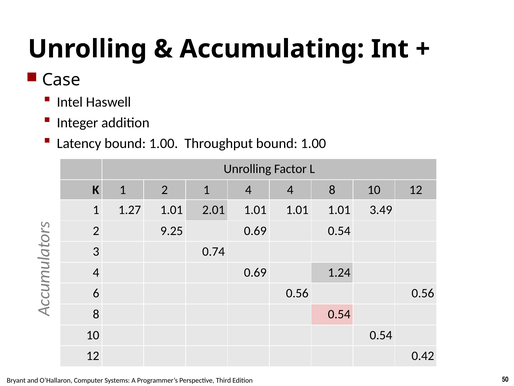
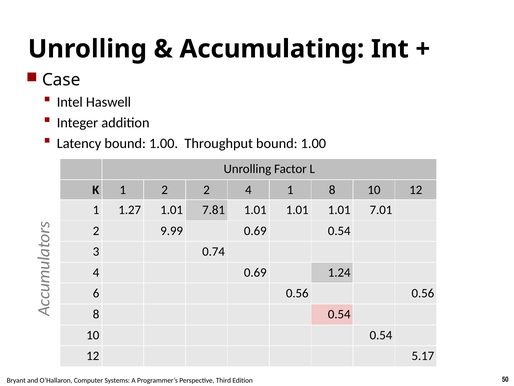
2 1: 1 -> 2 (207, 190)
4 4: 4 -> 1 (290, 190)
2.01: 2.01 -> 7.81 (214, 210)
3.49: 3.49 -> 7.01 (381, 210)
9.25: 9.25 -> 9.99 (172, 230)
0.42: 0.42 -> 5.17 (423, 356)
